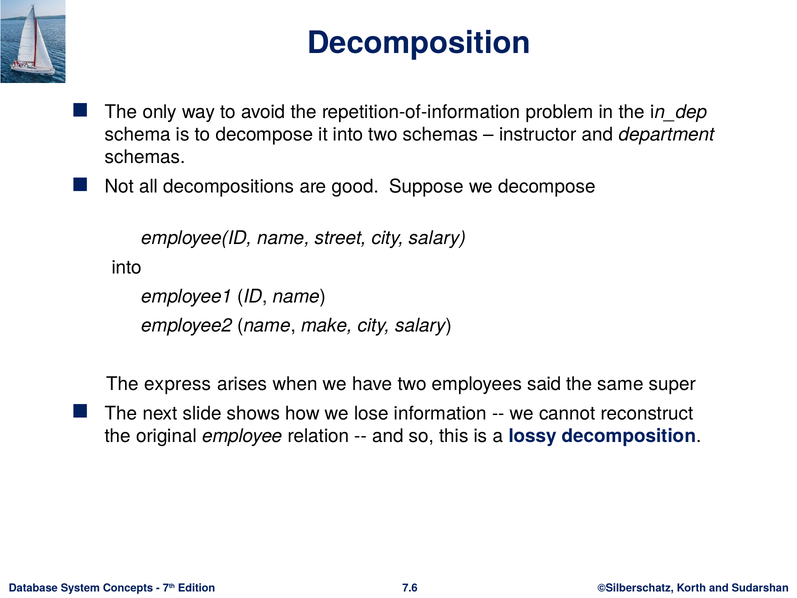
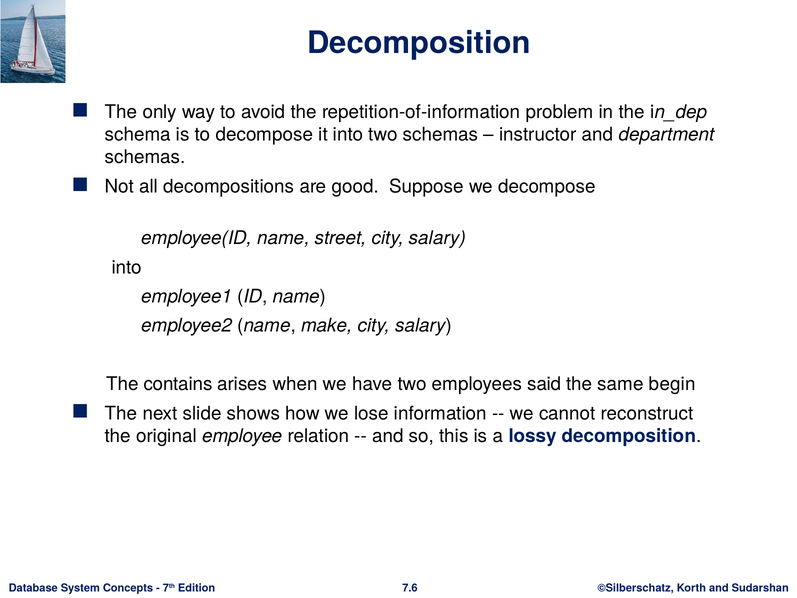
express: express -> contains (178, 384)
super: super -> begin (672, 384)
